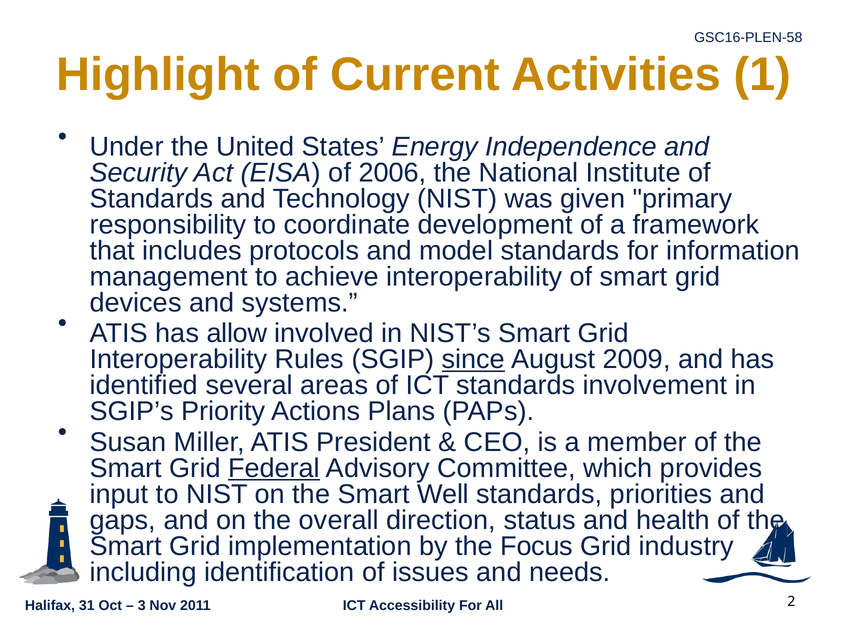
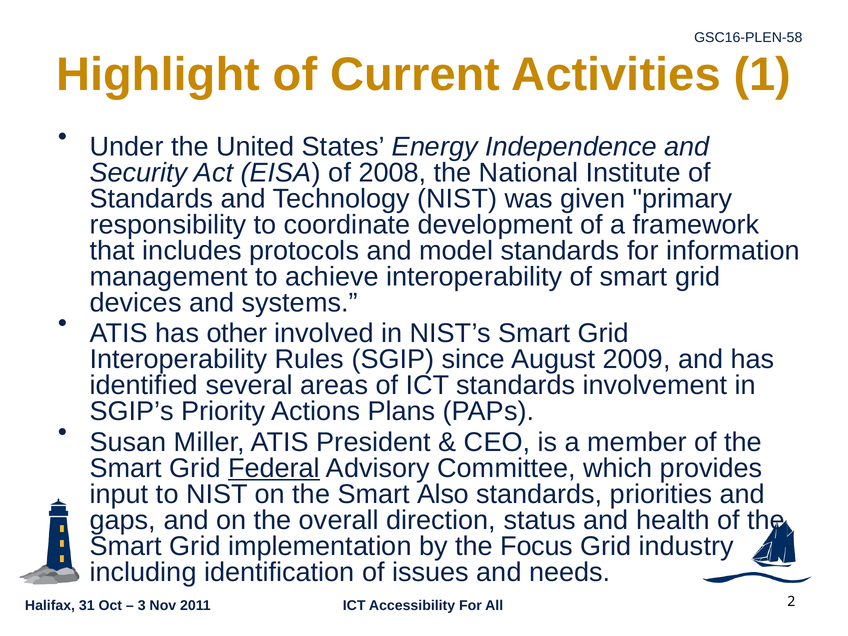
2006: 2006 -> 2008 (392, 173)
allow: allow -> other (237, 333)
since underline: present -> none (473, 359)
Well: Well -> Also (443, 494)
